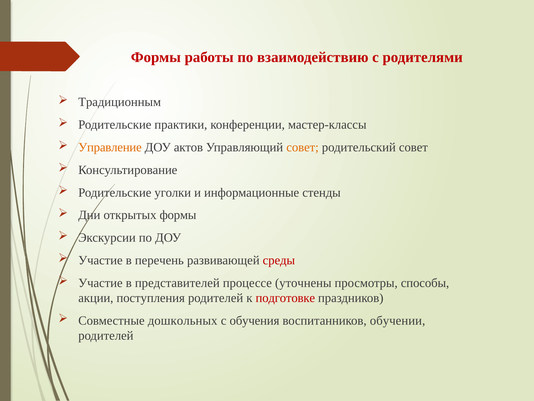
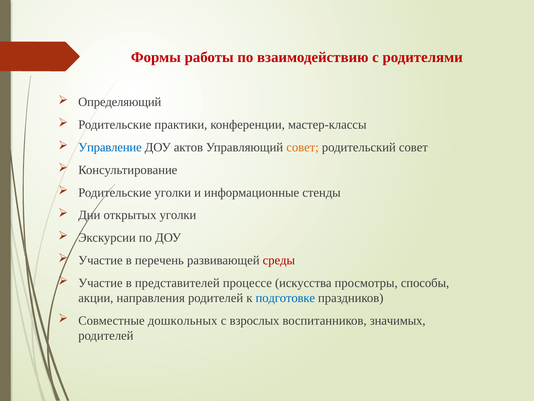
Традиционным: Традиционным -> Определяющий (120, 102)
Управление colour: orange -> blue (110, 147)
открытых формы: формы -> уголки (178, 215)
уточнены: уточнены -> искусства (303, 282)
поступления: поступления -> направления (151, 298)
подготовке colour: red -> blue (285, 298)
обучения: обучения -> взрослых (255, 320)
обучении: обучении -> значимых (398, 320)
